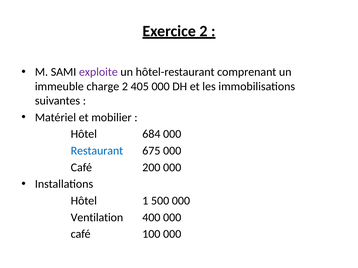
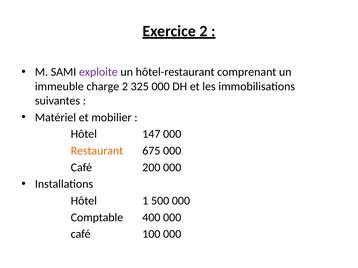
405: 405 -> 325 (140, 87)
684: 684 -> 147 (151, 134)
Restaurant colour: blue -> orange (97, 151)
Ventilation: Ventilation -> Comptable (97, 218)
